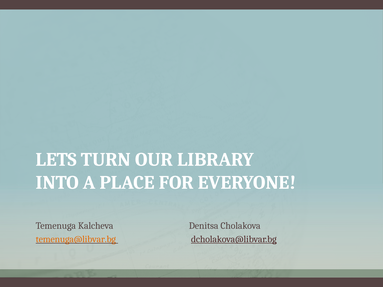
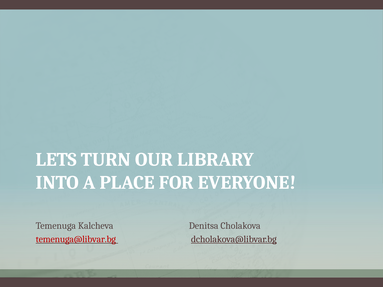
temenuga@libvar.bg colour: orange -> red (76, 239)
